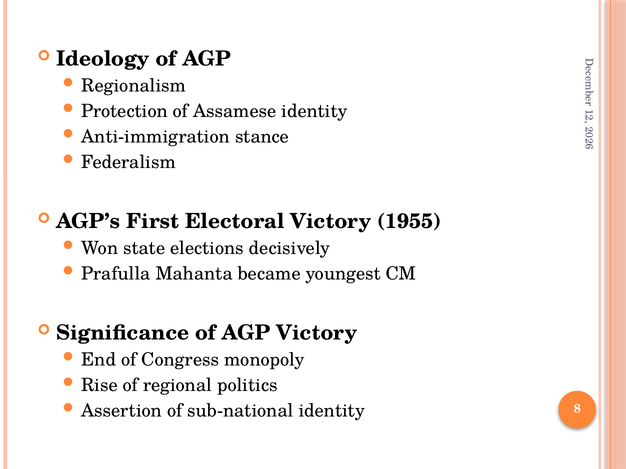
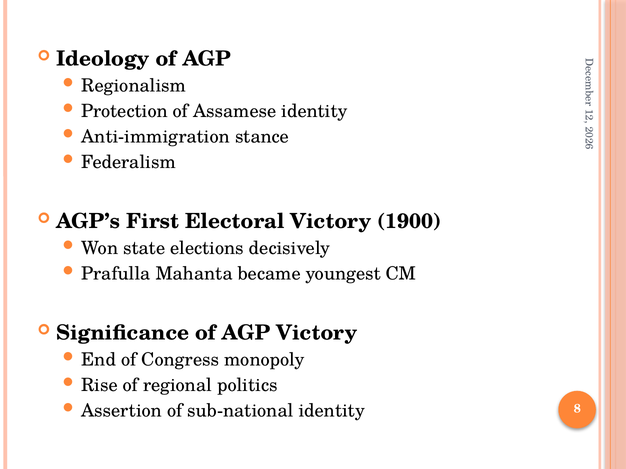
1955: 1955 -> 1900 (409, 222)
